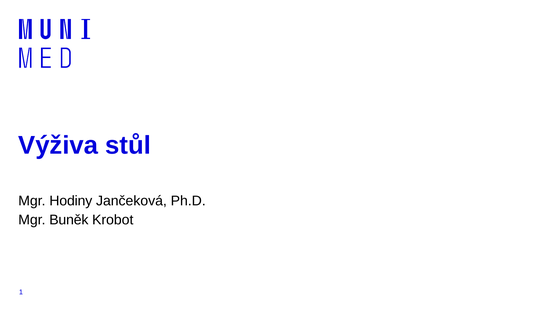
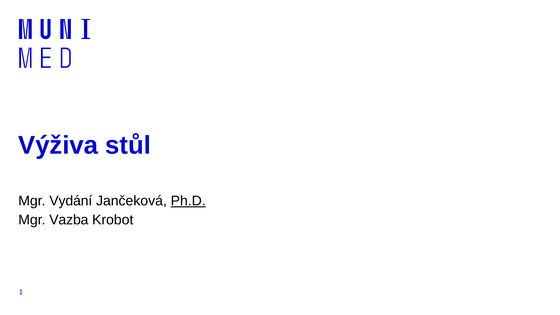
Hodiny: Hodiny -> Vydání (71, 201)
Ph.D underline: none -> present (188, 201)
Buněk: Buněk -> Vazba (69, 220)
